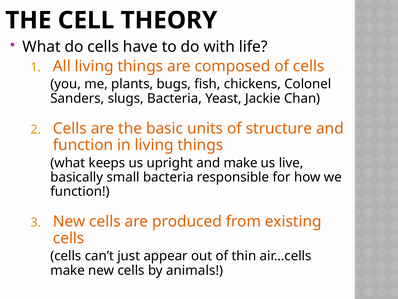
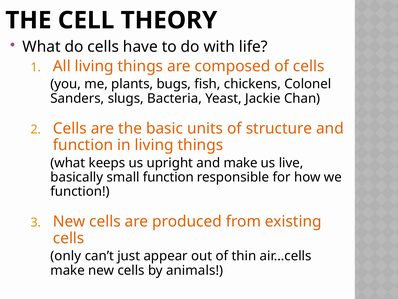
small bacteria: bacteria -> function (168, 177)
cells: cells -> only (66, 256)
